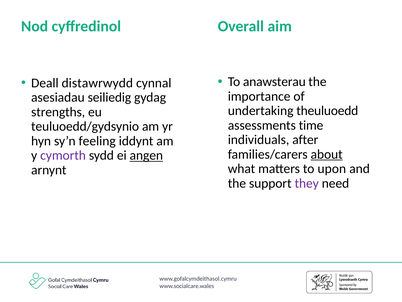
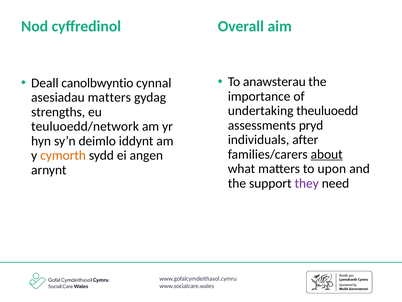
distawrwydd: distawrwydd -> canolbwyntio (97, 83)
asesiadau seiliedig: seiliedig -> matters (109, 97)
time: time -> pryd (311, 125)
teuluoedd/gydsynio: teuluoedd/gydsynio -> teuluoedd/network (85, 126)
feeling: feeling -> deimlo (97, 141)
cymorth colour: purple -> orange (63, 155)
angen underline: present -> none (146, 155)
